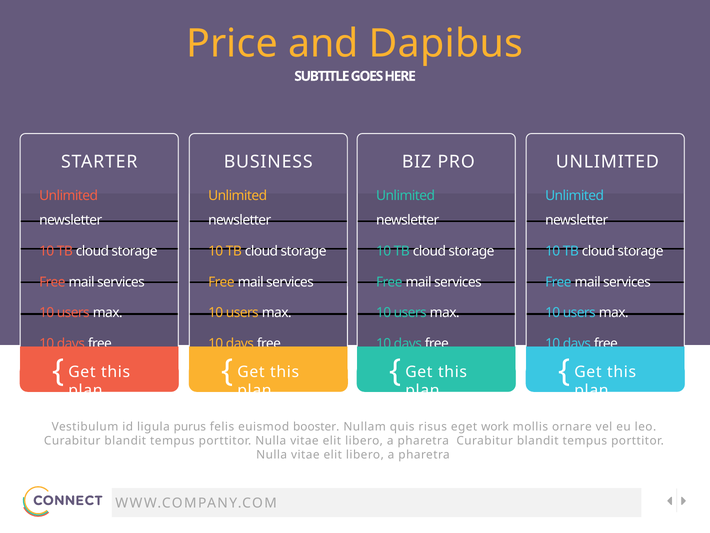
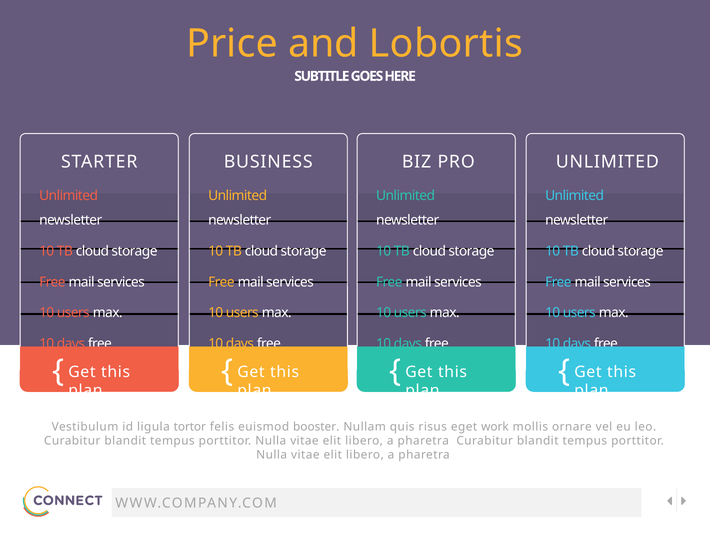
Dapibus: Dapibus -> Lobortis (446, 44)
purus: purus -> tortor (190, 426)
